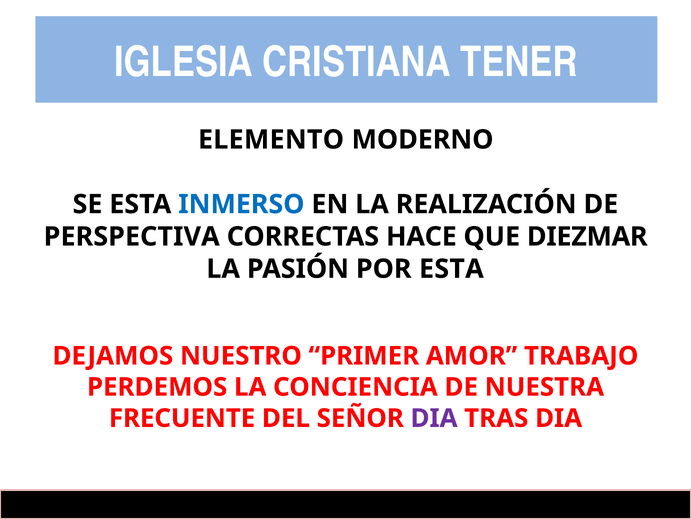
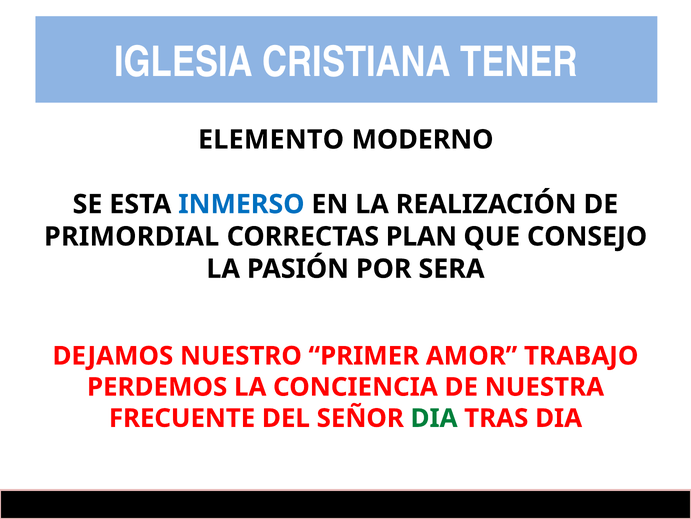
PERSPECTIVA: PERSPECTIVA -> PRIMORDIAL (132, 236)
HACE: HACE -> PLAN (421, 236)
DIEZMAR: DIEZMAR -> CONSEJO (587, 236)
POR ESTA: ESTA -> SERA (452, 269)
DIA colour: purple -> green (434, 418)
